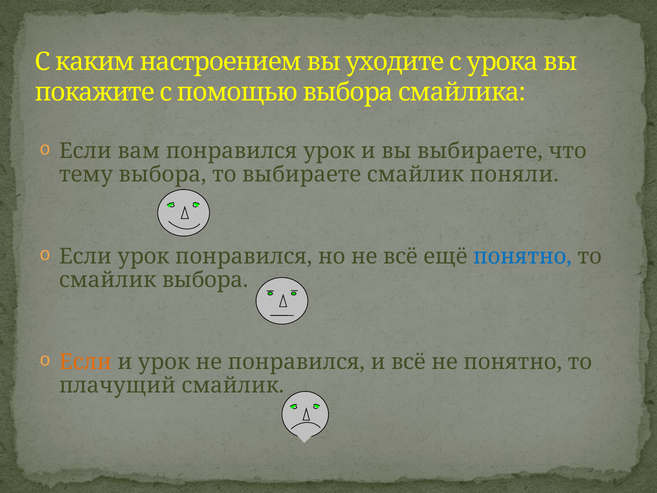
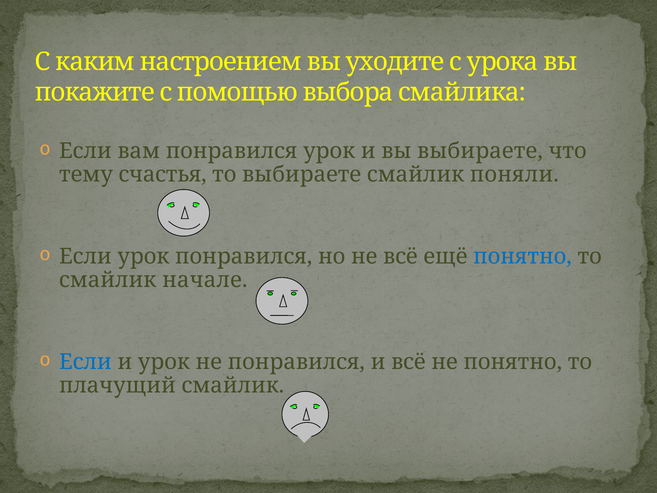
тему выбора: выбора -> счастья (163, 174)
смайлик выбора: выбора -> начале (205, 280)
Если colour: orange -> blue (85, 362)
